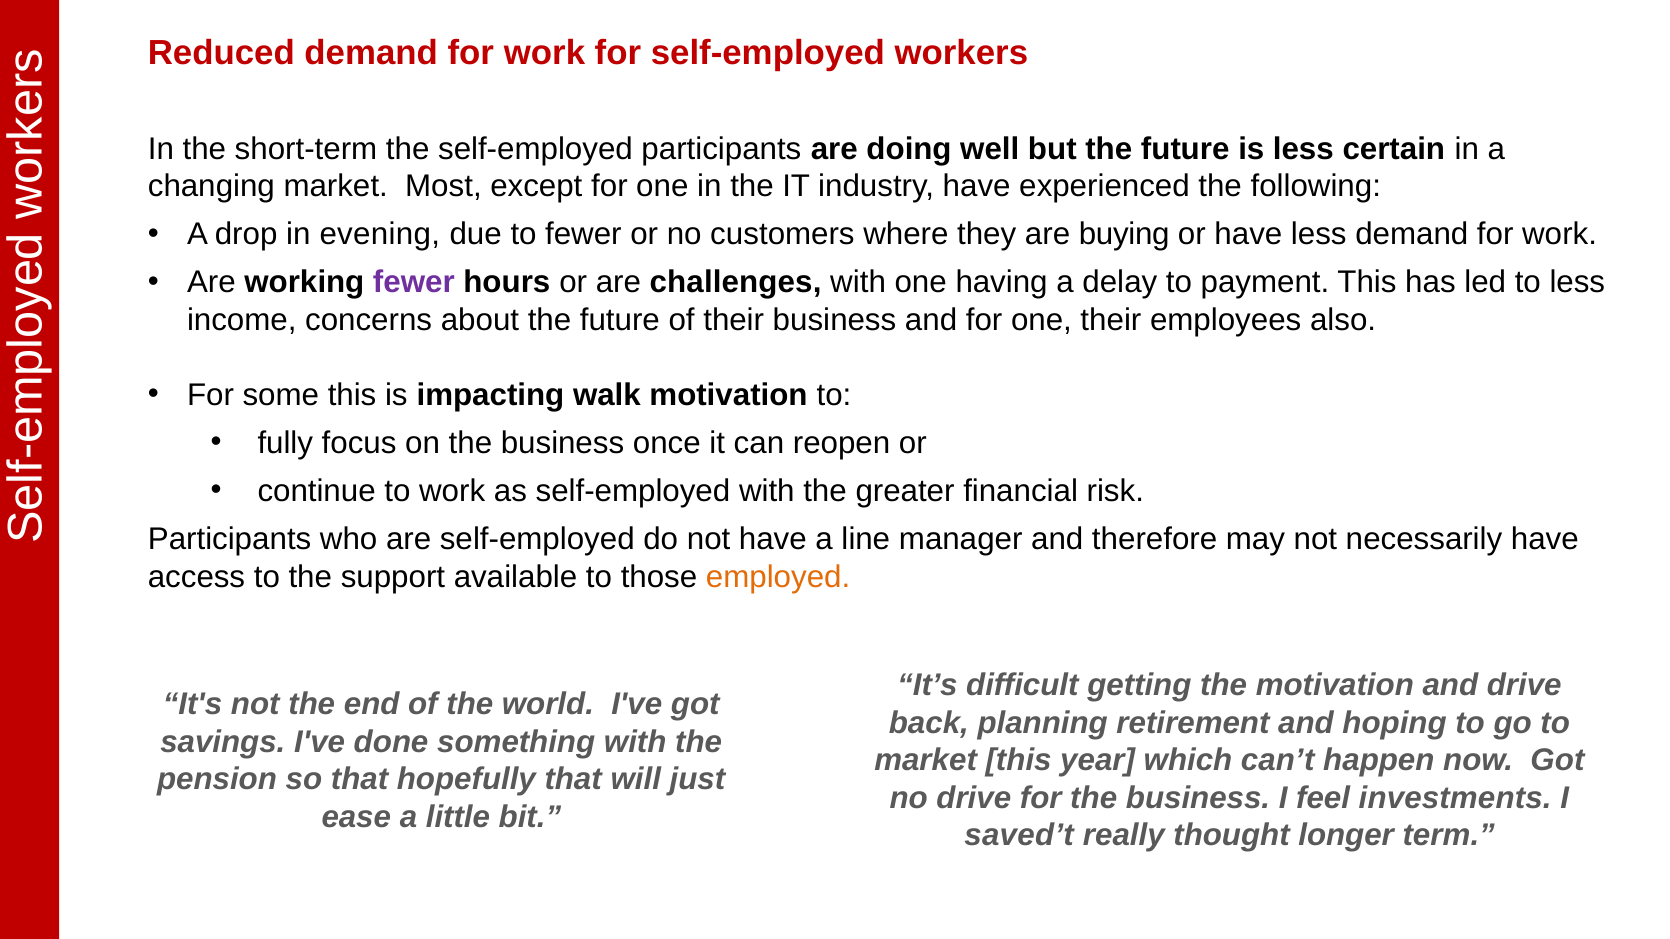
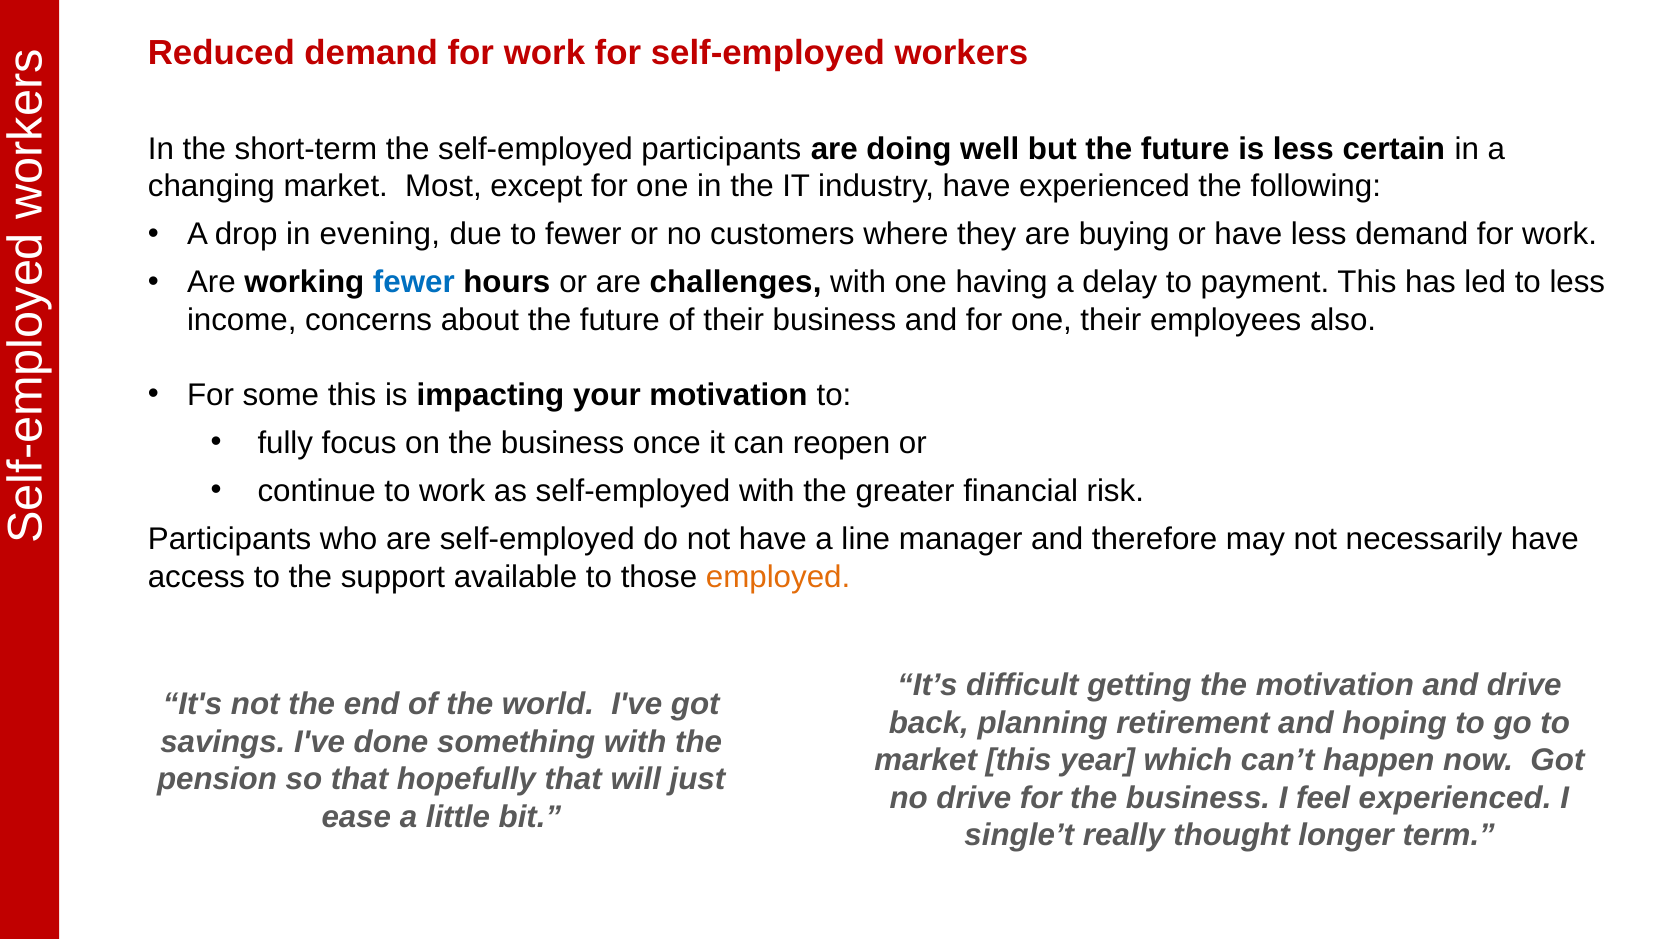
fewer colour: purple -> blue (414, 283)
walk: walk -> your (607, 395)
feel investments: investments -> experienced (1455, 798)
saved’t: saved’t -> single’t (1019, 836)
